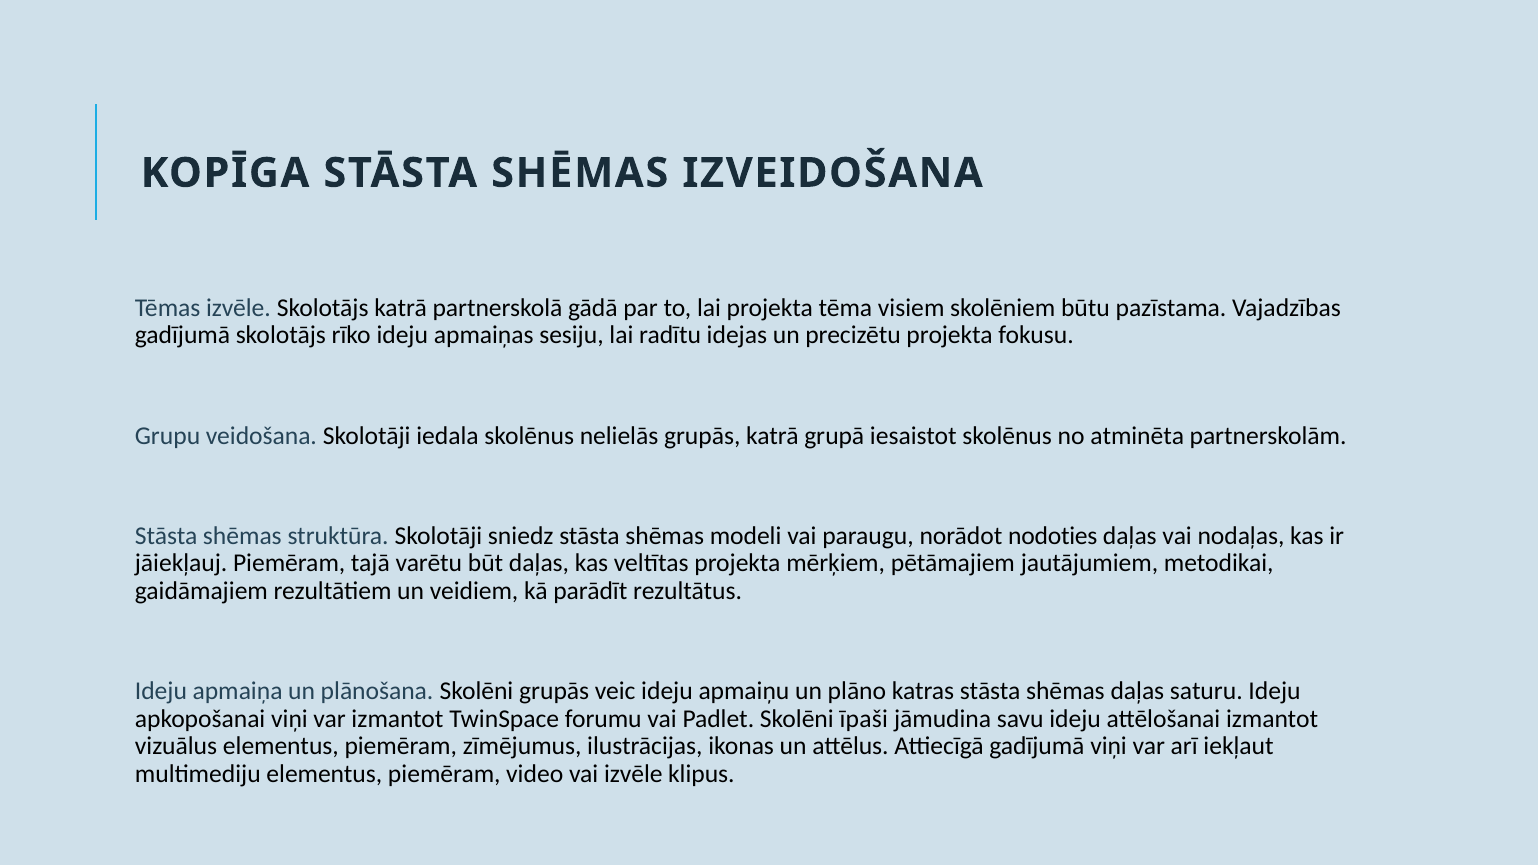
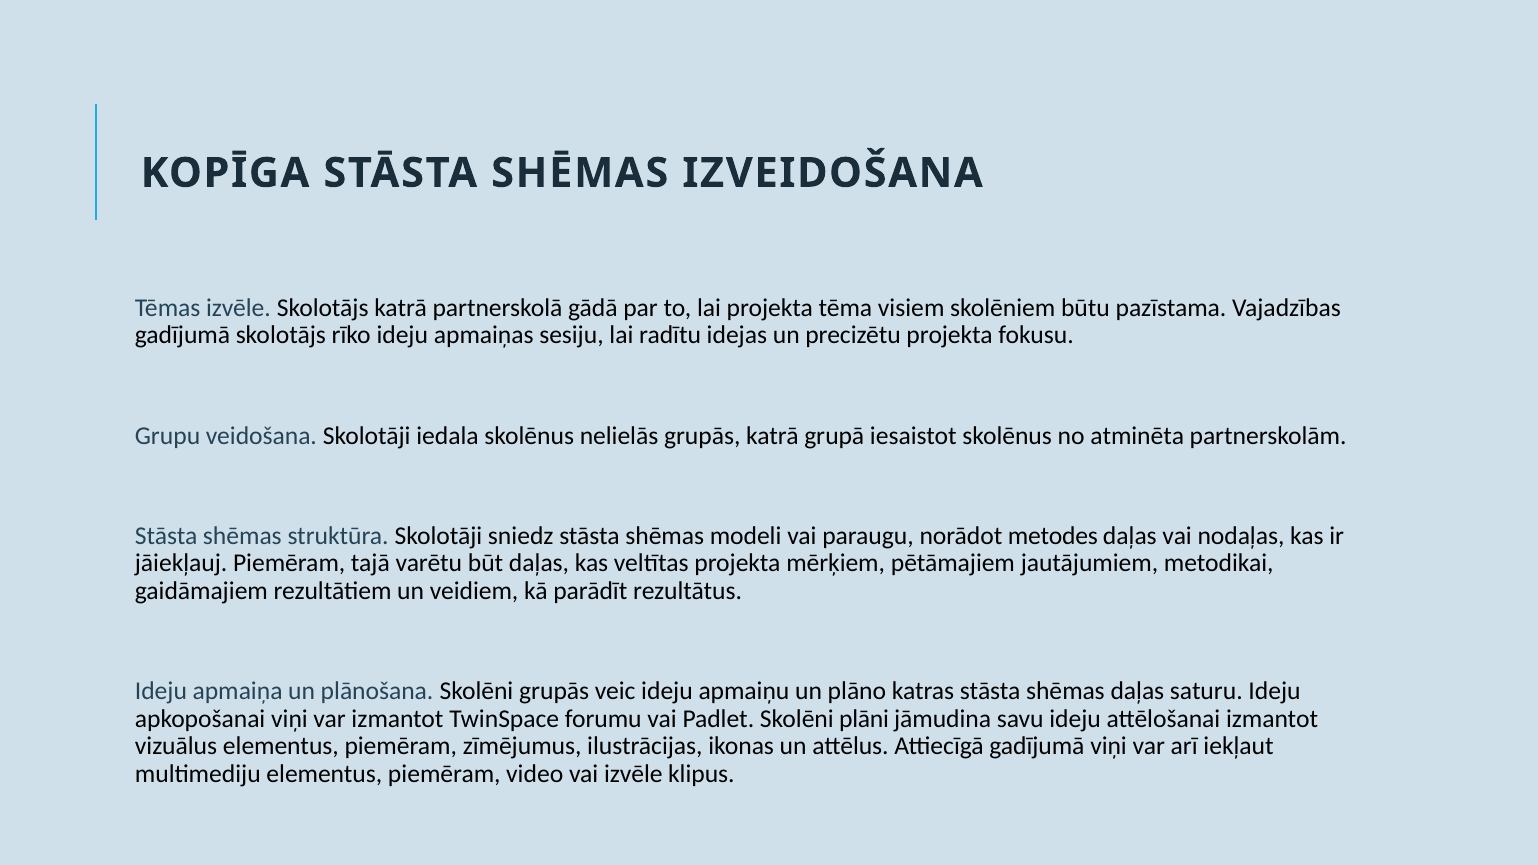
nodoties: nodoties -> metodes (1053, 536)
īpaši: īpaši -> plāni (864, 719)
